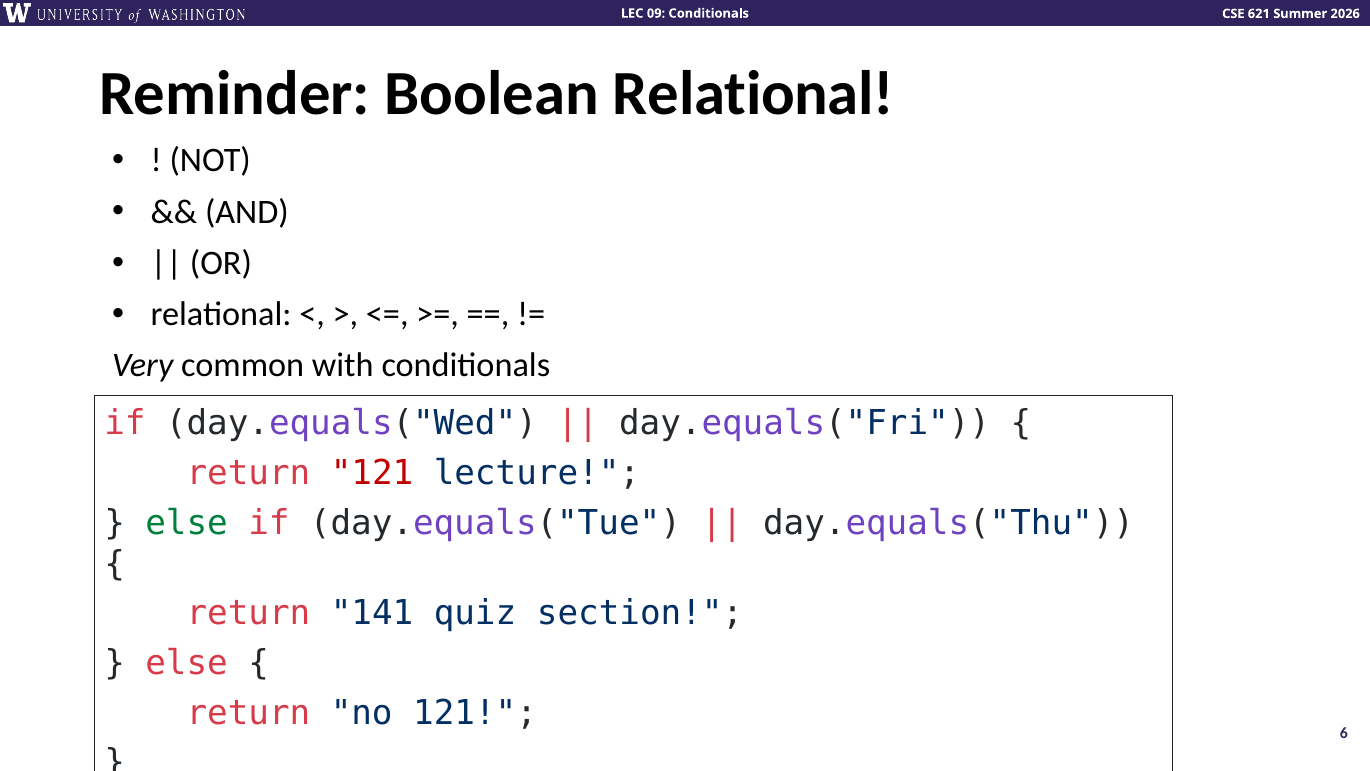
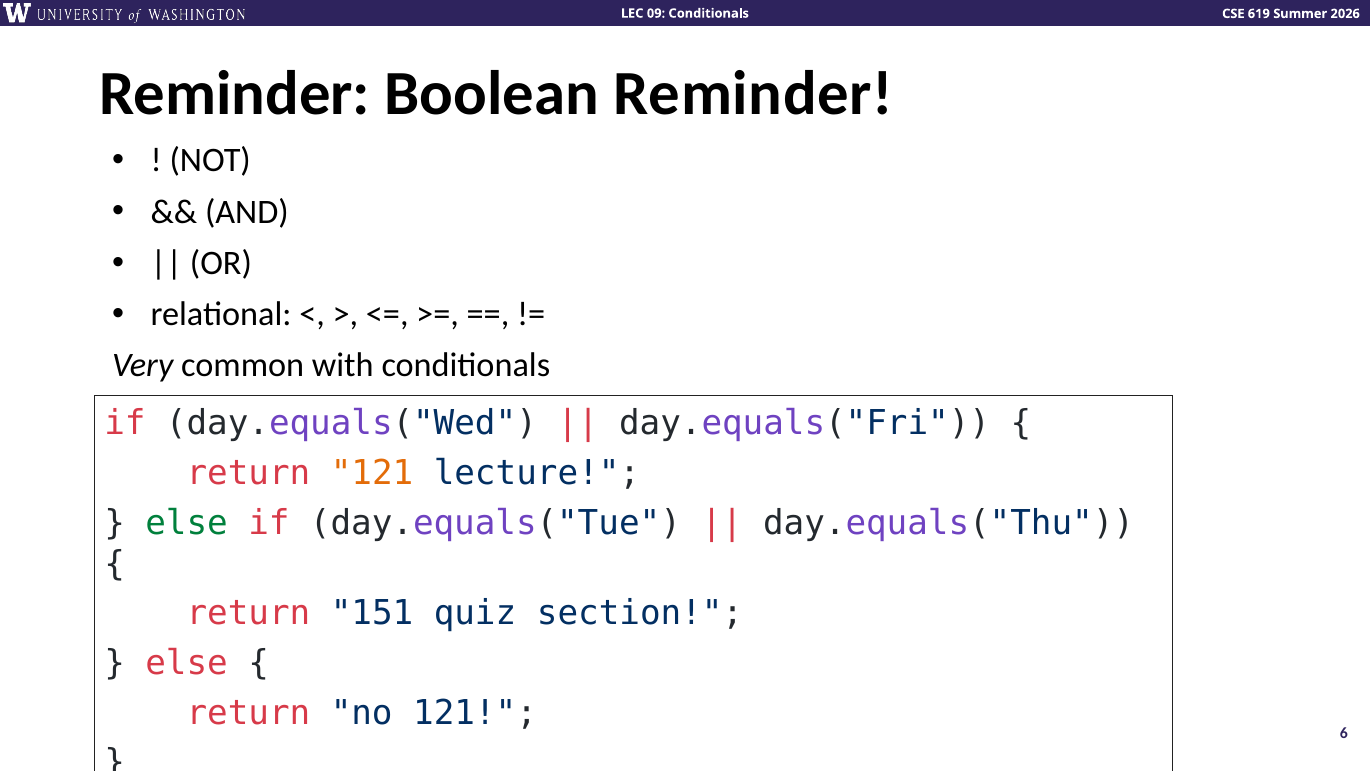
621: 621 -> 619 (1259, 14)
Boolean Relational: Relational -> Reminder (753, 94)
121 colour: red -> orange (372, 473)
141: 141 -> 151 (372, 613)
